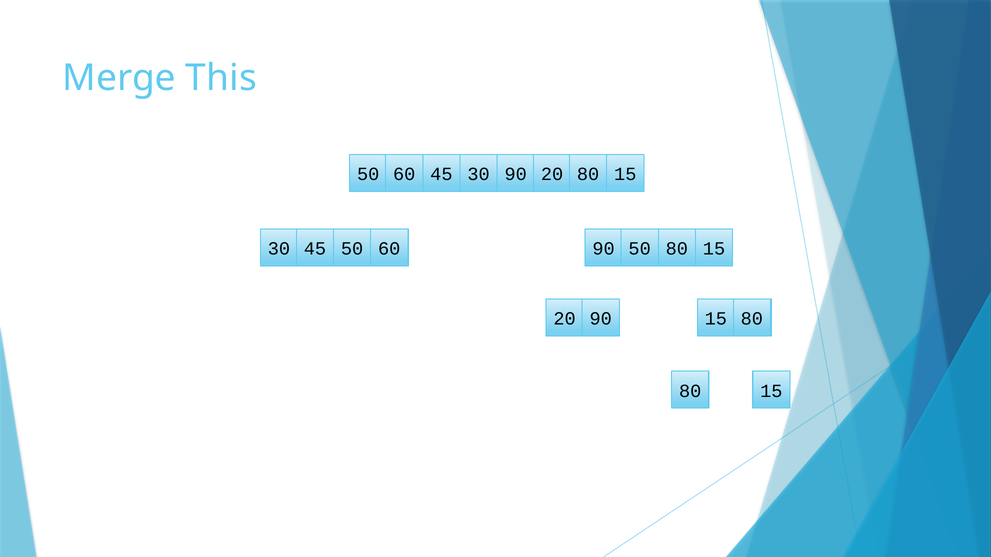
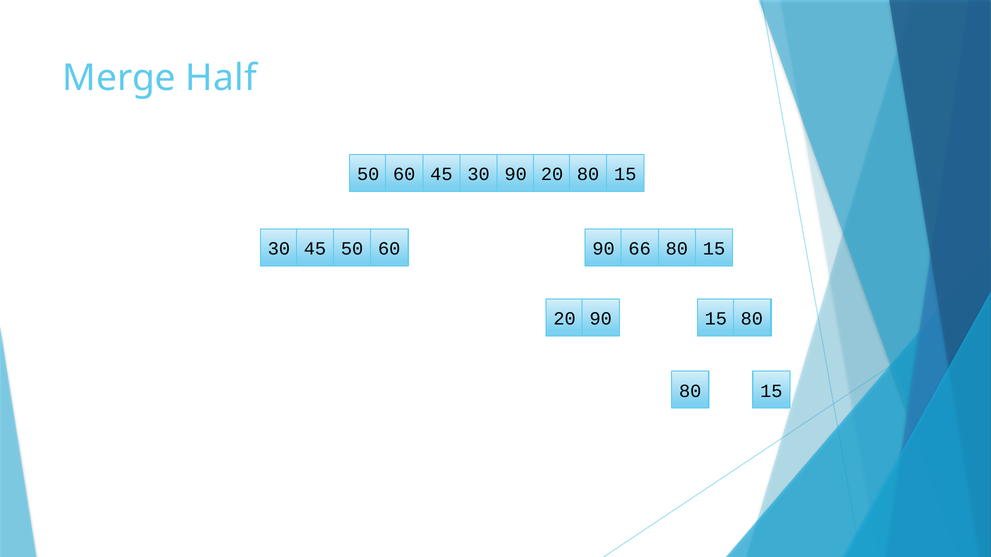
This: This -> Half (221, 78)
90 50: 50 -> 66 (640, 249)
